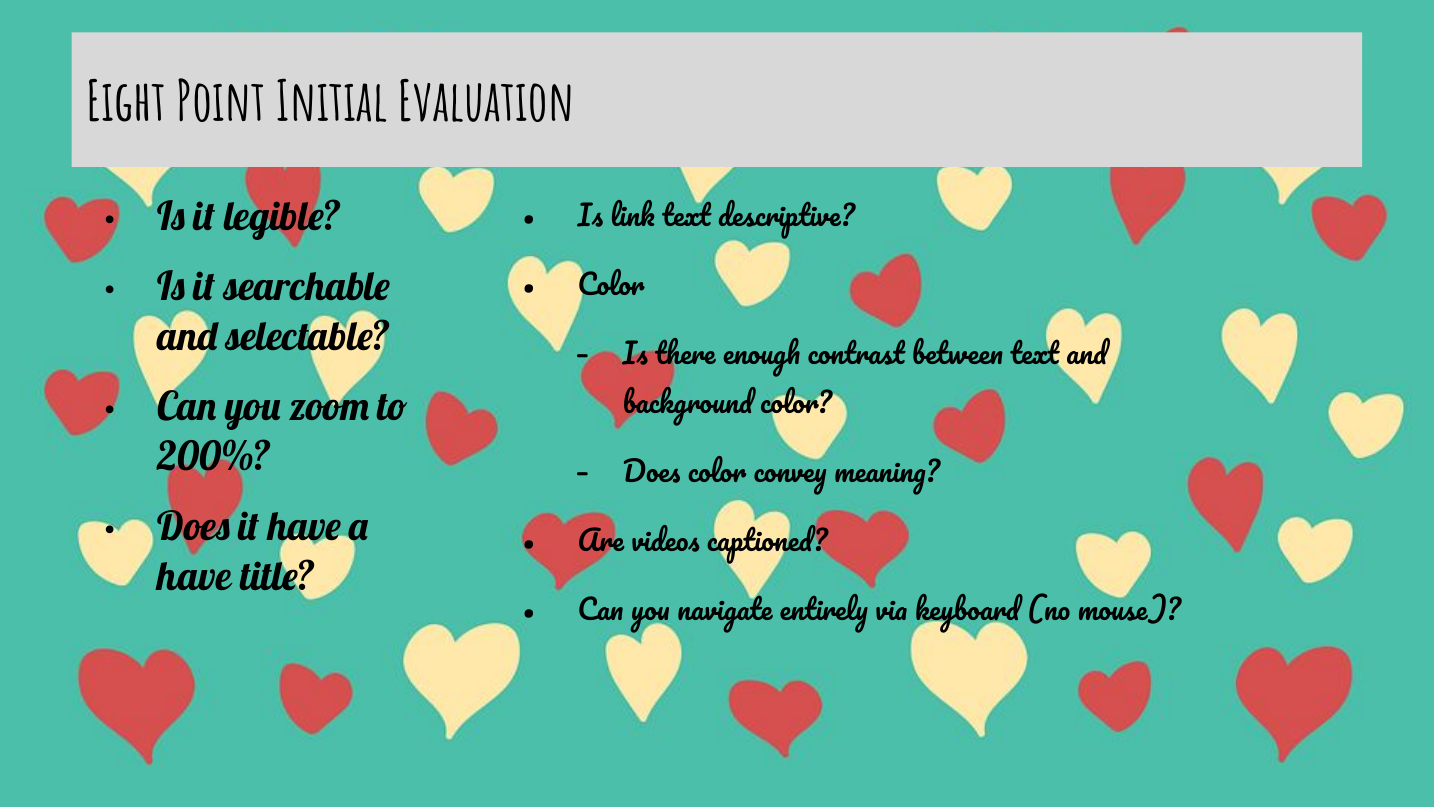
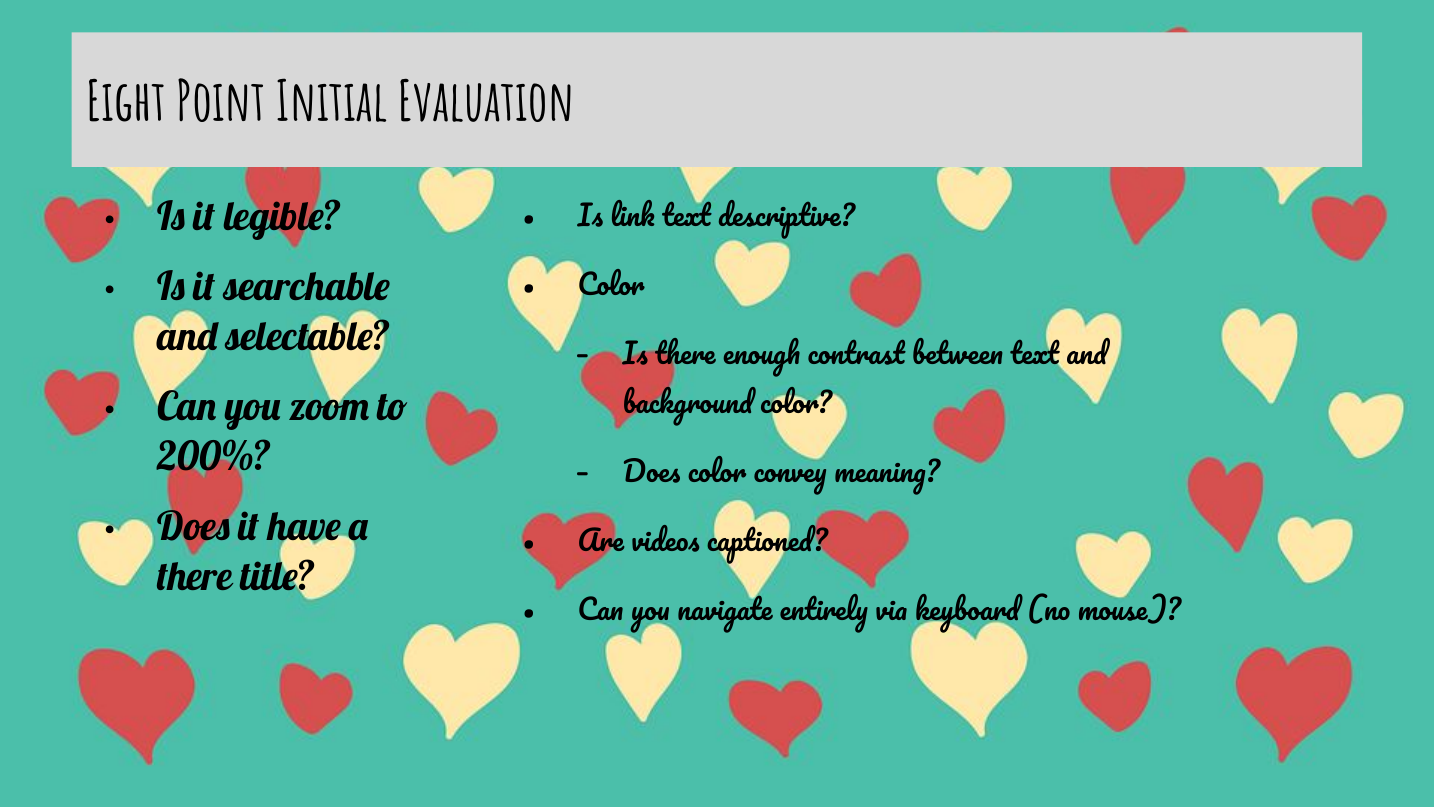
have: have -> there (195, 577)
